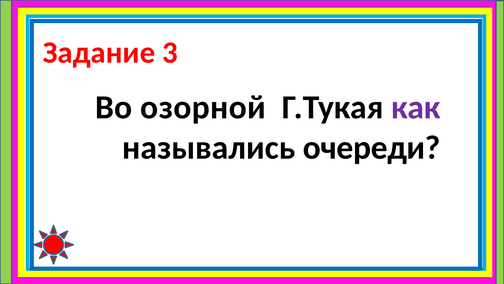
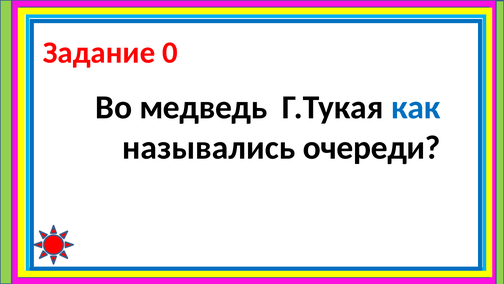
3: 3 -> 0 (170, 52)
озорной: озорной -> медведь (203, 107)
как colour: purple -> blue (416, 107)
